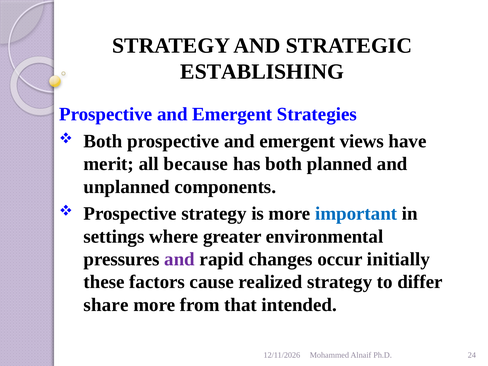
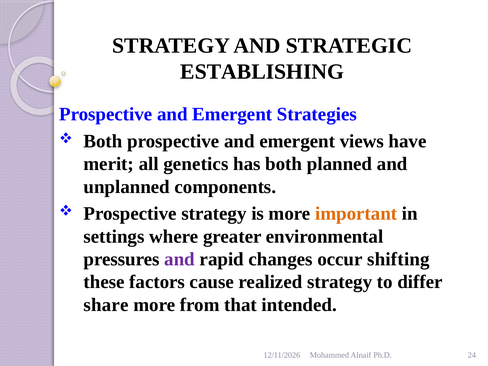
because: because -> genetics (196, 164)
important colour: blue -> orange (356, 214)
initially: initially -> shifting (398, 259)
